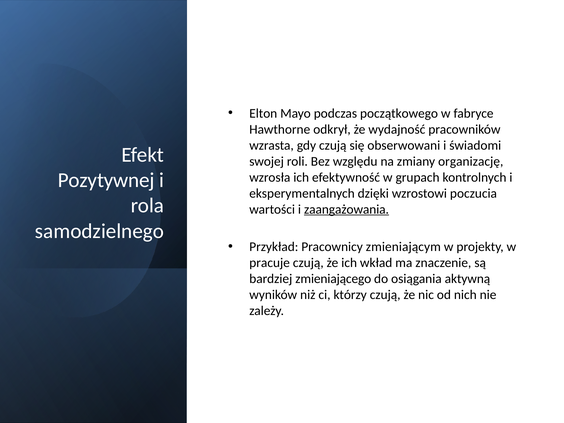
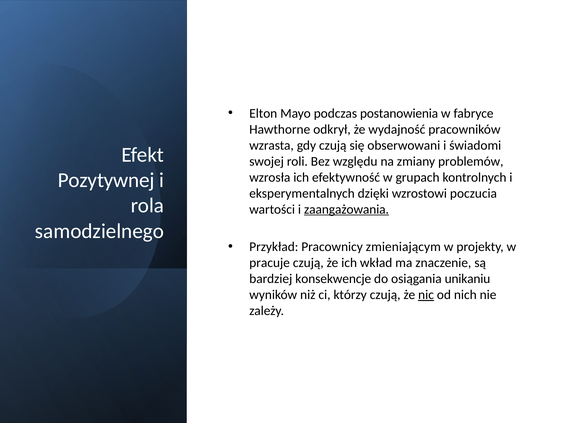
początkowego: początkowego -> postanowienia (399, 113)
organizację: organizację -> problemów (471, 161)
zmieniającego: zmieniającego -> konsekwencje (333, 279)
aktywną: aktywną -> unikaniu (467, 279)
nic underline: none -> present (426, 295)
